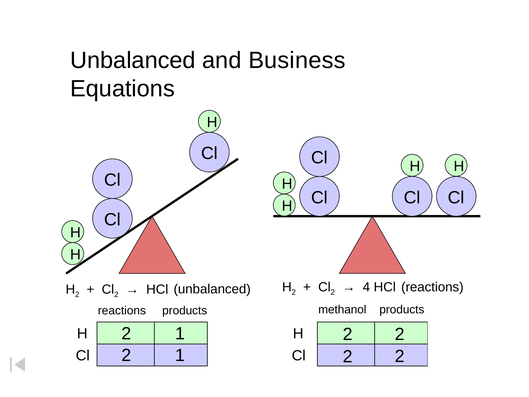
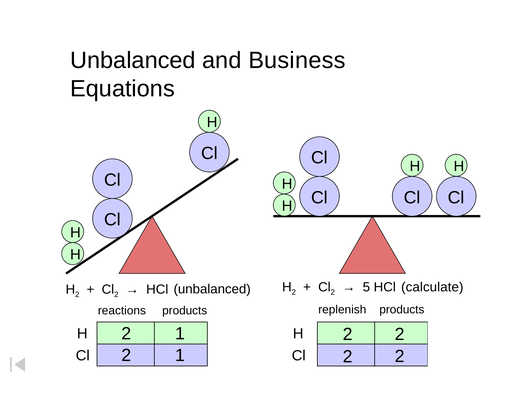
unbalanced reactions: reactions -> calculate (432, 287)
4: 4 -> 5 (366, 287)
methanol: methanol -> replenish (342, 309)
